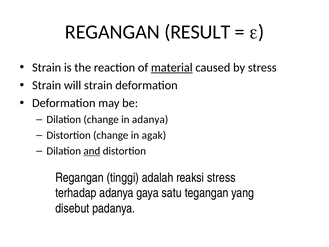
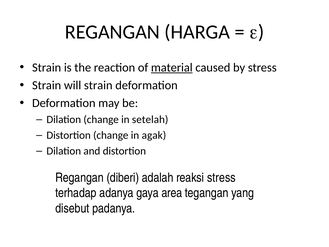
RESULT: RESULT -> HARGA (197, 32)
in adanya: adanya -> setelah (150, 119)
and underline: present -> none (92, 151)
tinggi: tinggi -> diberi (123, 177)
satu: satu -> area (172, 193)
